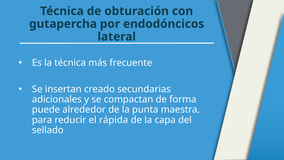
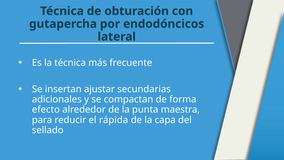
creado: creado -> ajustar (99, 89)
puede: puede -> efecto (46, 109)
